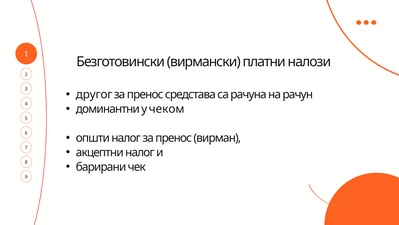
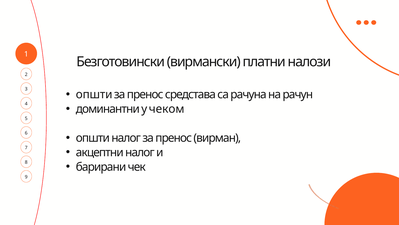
другог: другог -> општи (94, 94)
